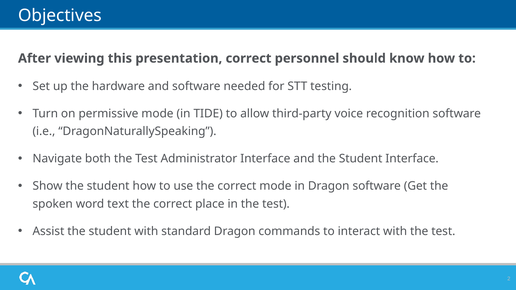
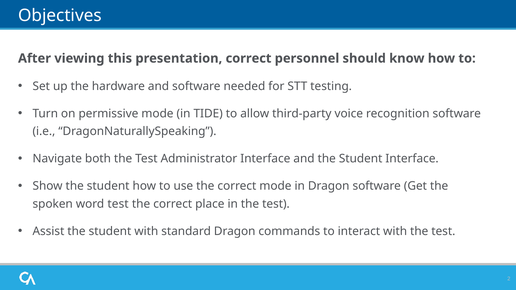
word text: text -> test (118, 204)
